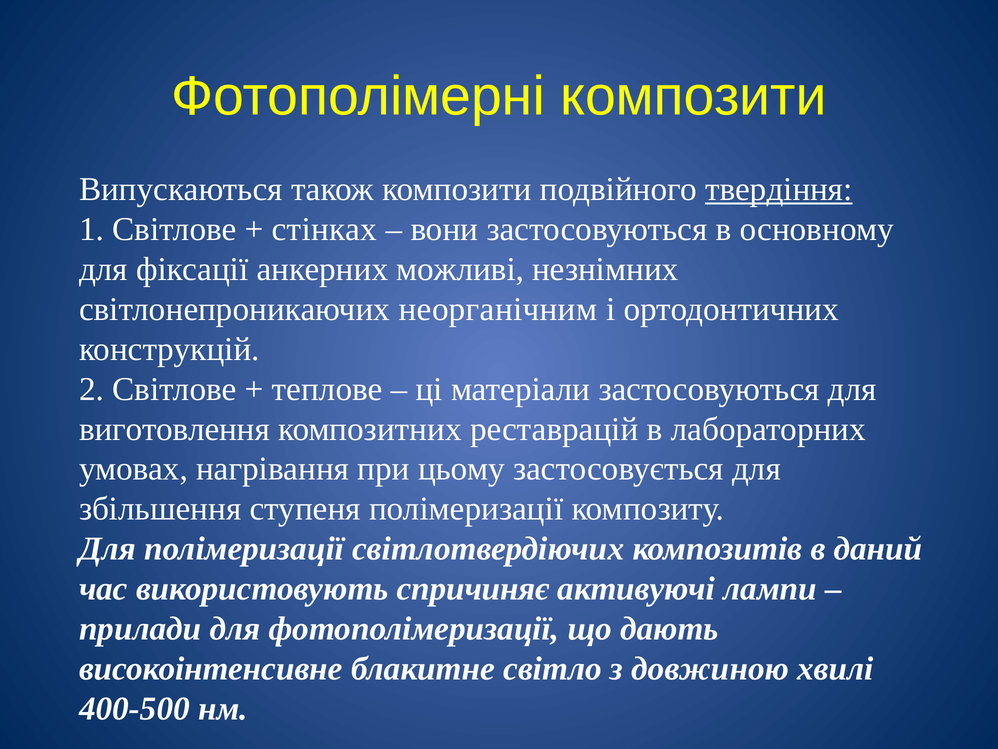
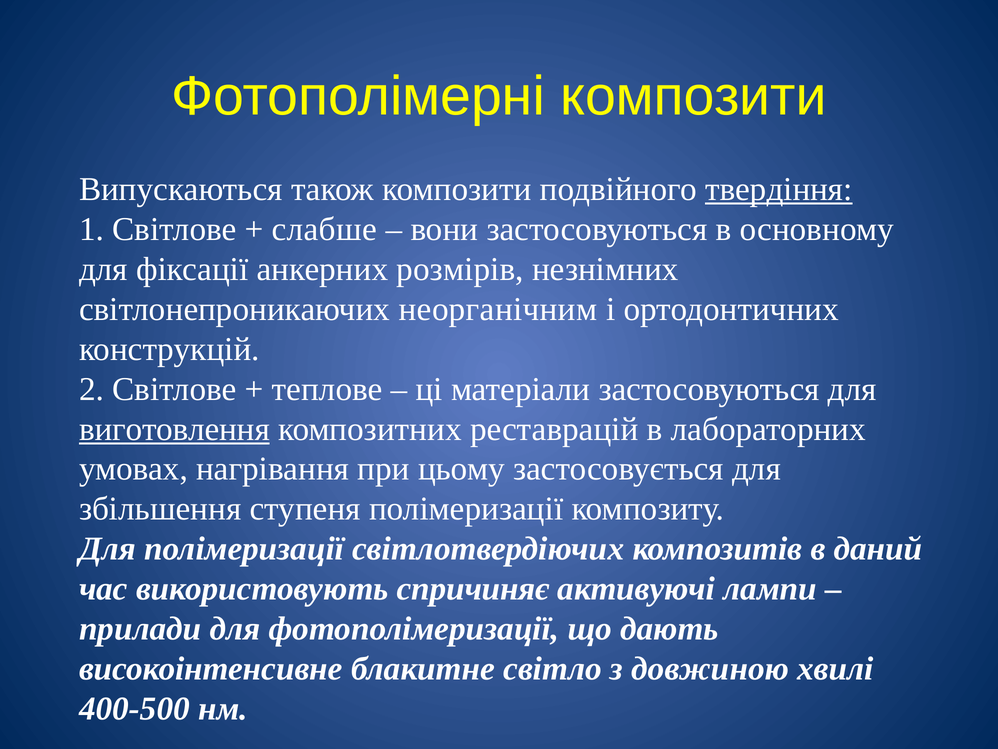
стінках: стінках -> слабше (324, 229)
можливі: можливі -> розмірів (460, 269)
виготовлення underline: none -> present (174, 429)
